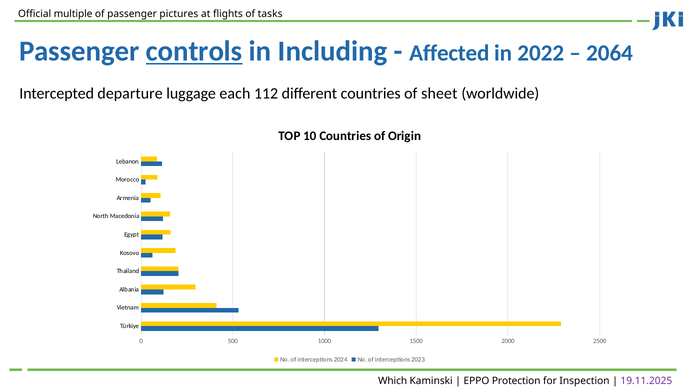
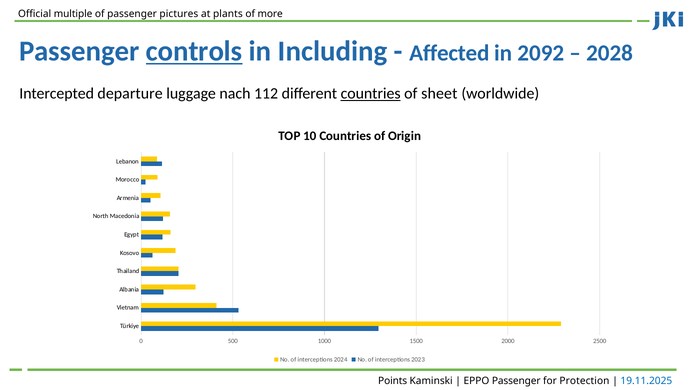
flights: flights -> plants (228, 14)
tasks: tasks -> more (270, 14)
2022: 2022 -> 2092 (541, 53)
2064: 2064 -> 2028 (610, 53)
each: each -> nach (235, 93)
countries underline: none -> present (371, 93)
Which: Which -> Points (393, 381)
EPPO Protection: Protection -> Passenger (516, 381)
Inspection: Inspection -> Protection (584, 381)
19.11.2025 colour: purple -> blue (646, 381)
